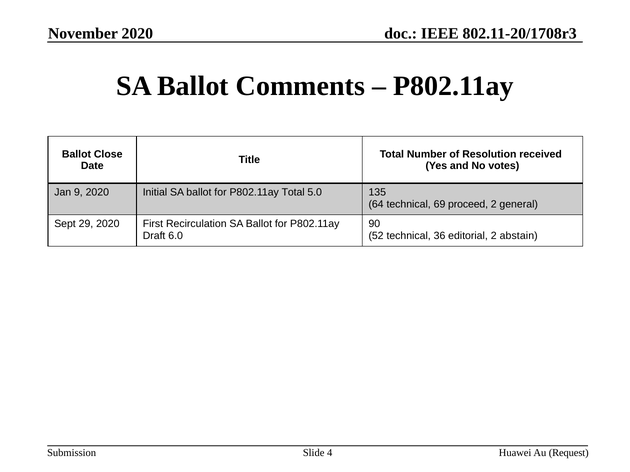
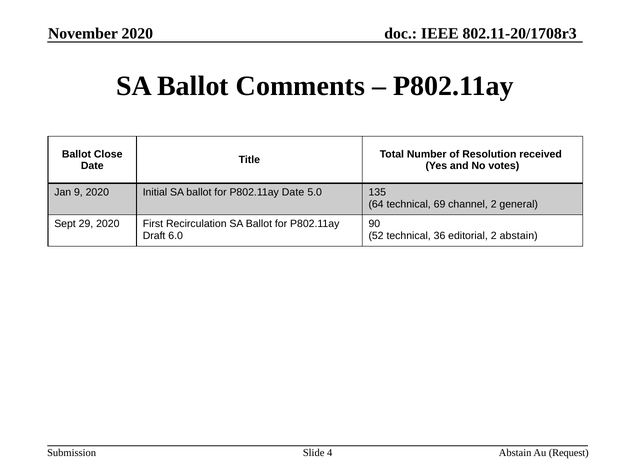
P802.11ay Total: Total -> Date (293, 193)
proceed: proceed -> channel (468, 204)
Huawei: Huawei -> Abstain (515, 453)
